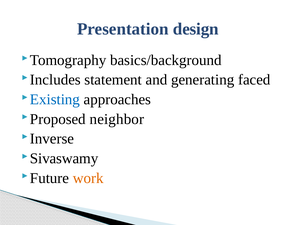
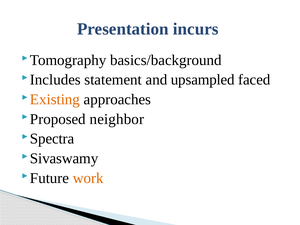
design: design -> incurs (196, 29)
generating: generating -> upsampled (203, 80)
Existing colour: blue -> orange (55, 99)
Inverse: Inverse -> Spectra (52, 139)
